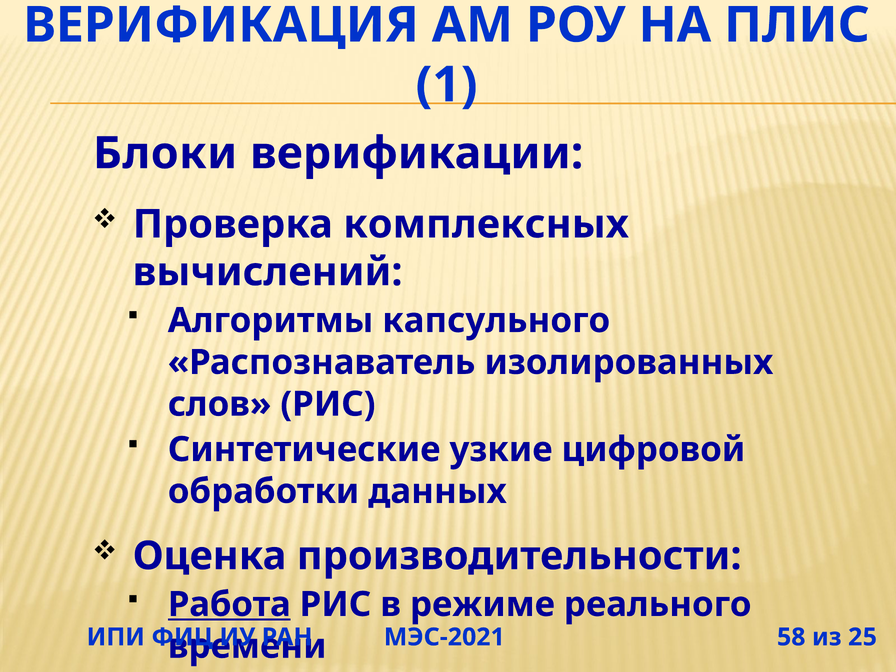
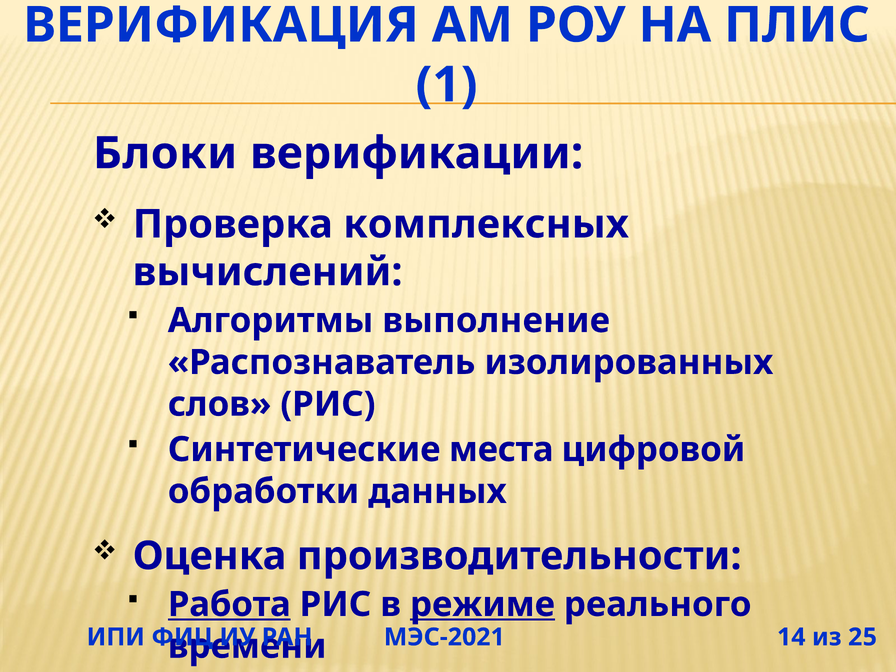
капсульного: капсульного -> выполнение (496, 321)
узкие: узкие -> места (501, 450)
режиме underline: none -> present (482, 604)
58: 58 -> 14 (791, 637)
